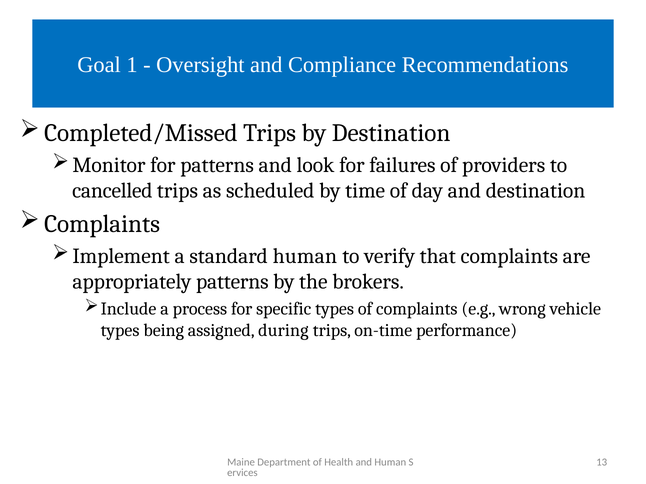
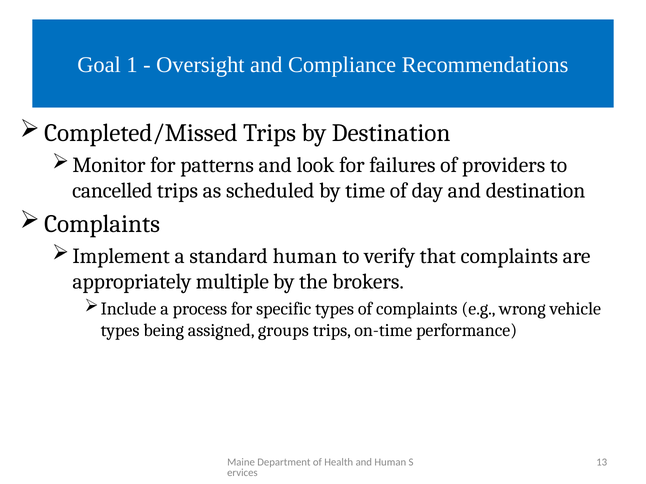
appropriately patterns: patterns -> multiple (232, 282)
during: during -> groups (283, 331)
